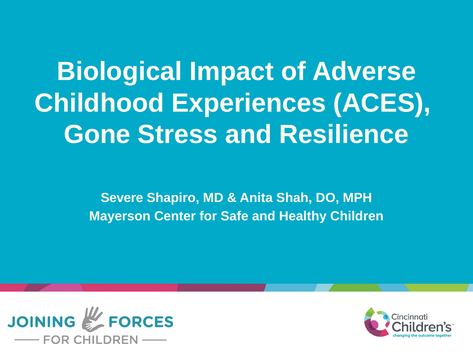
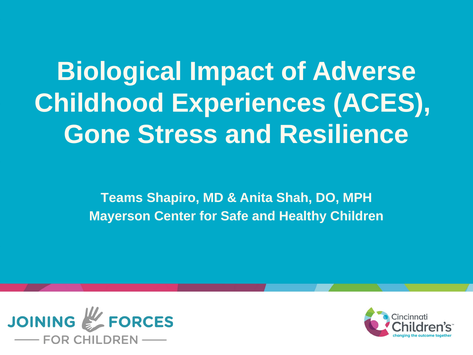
Severe: Severe -> Teams (122, 198)
